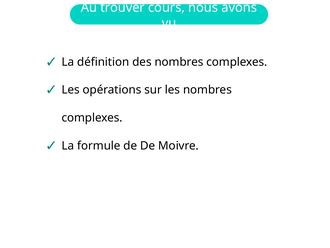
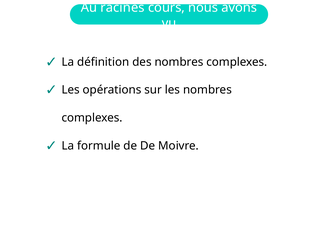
trouver: trouver -> racines (122, 8)
